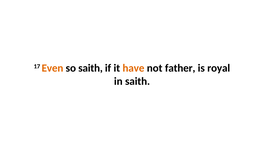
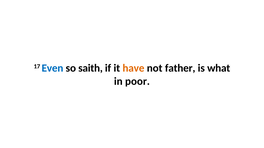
Even colour: orange -> blue (52, 68)
royal: royal -> what (219, 68)
in saith: saith -> poor (137, 82)
